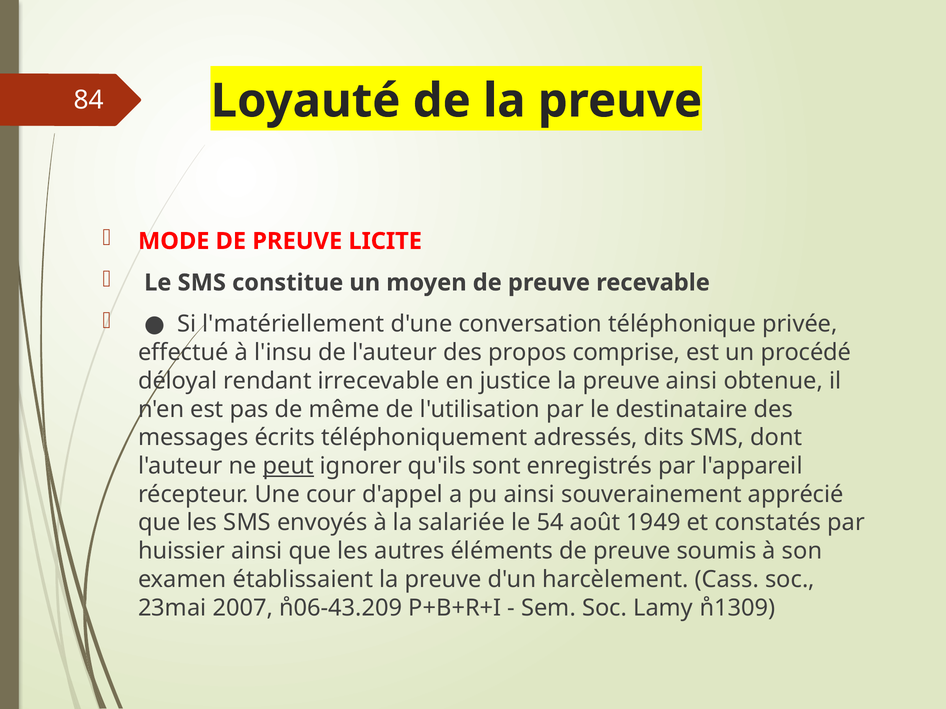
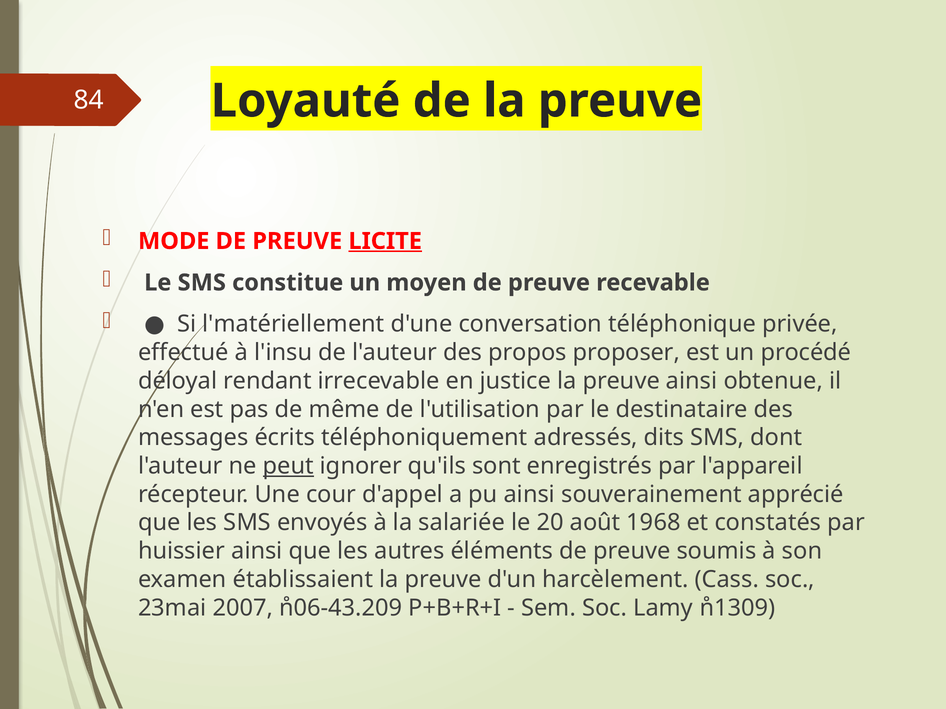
LICITE underline: none -> present (385, 241)
comprise: comprise -> proposer (626, 353)
54: 54 -> 20 (550, 523)
1949: 1949 -> 1968 (654, 523)
